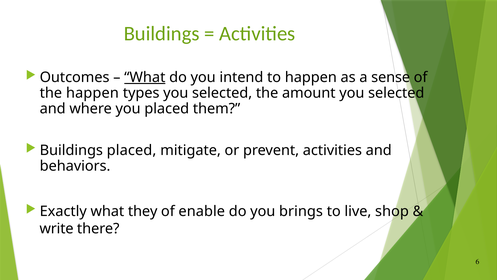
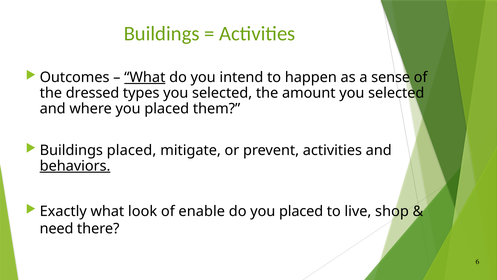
the happen: happen -> dressed (93, 93)
behaviors underline: none -> present (75, 166)
they: they -> look (143, 211)
do you brings: brings -> placed (301, 211)
write: write -> need (57, 228)
